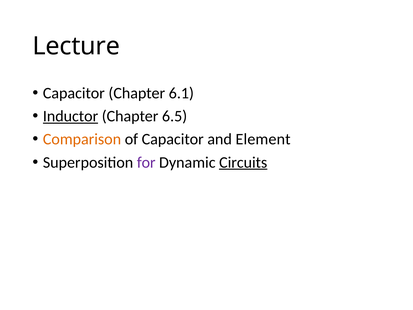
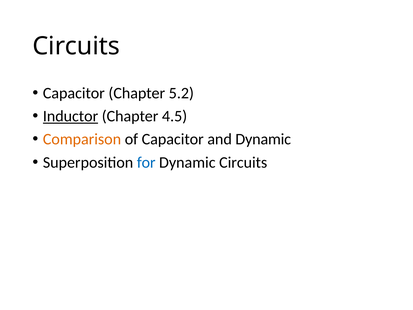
Lecture: Lecture -> Circuits (76, 46)
6.1: 6.1 -> 5.2 (181, 93)
6.5: 6.5 -> 4.5 (175, 116)
and Element: Element -> Dynamic (263, 139)
for colour: purple -> blue (146, 162)
Circuits underline: present -> none (243, 162)
